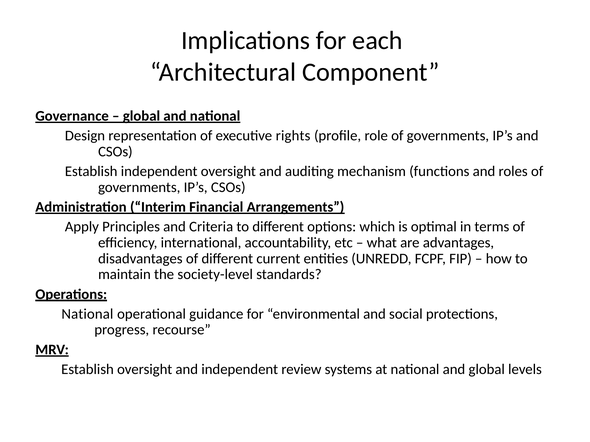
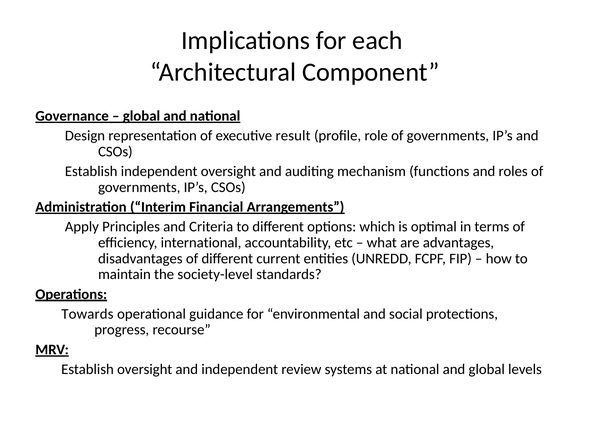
rights: rights -> result (293, 136)
National: National -> Towards (87, 314)
